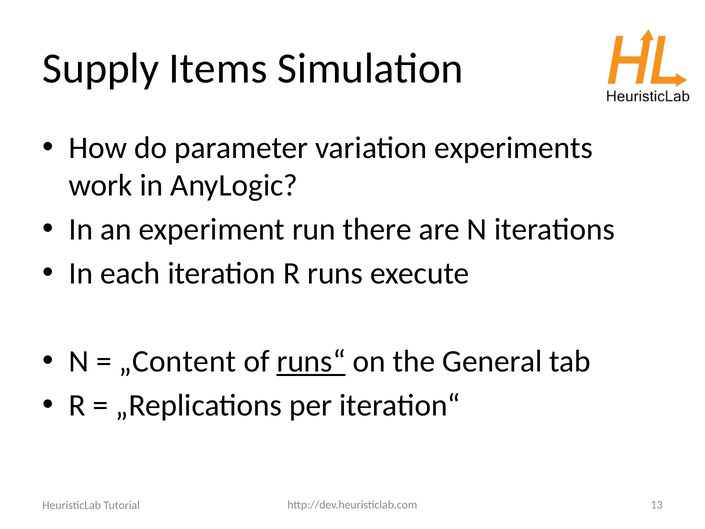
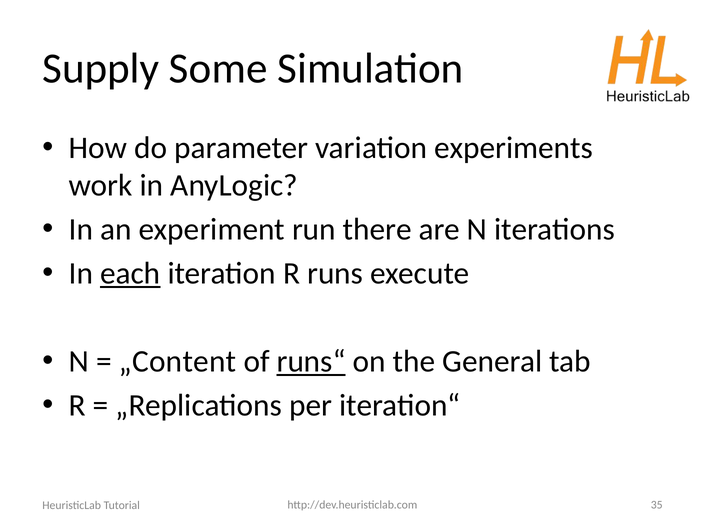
Items: Items -> Some (218, 68)
each underline: none -> present (130, 273)
13: 13 -> 35 (657, 505)
